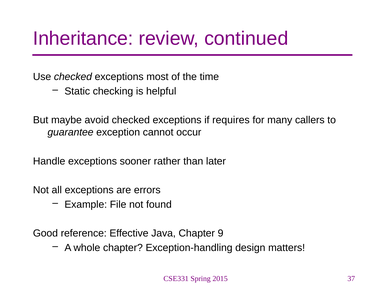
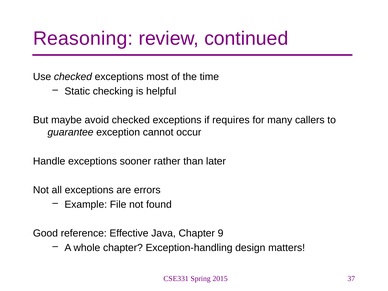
Inheritance: Inheritance -> Reasoning (83, 39)
